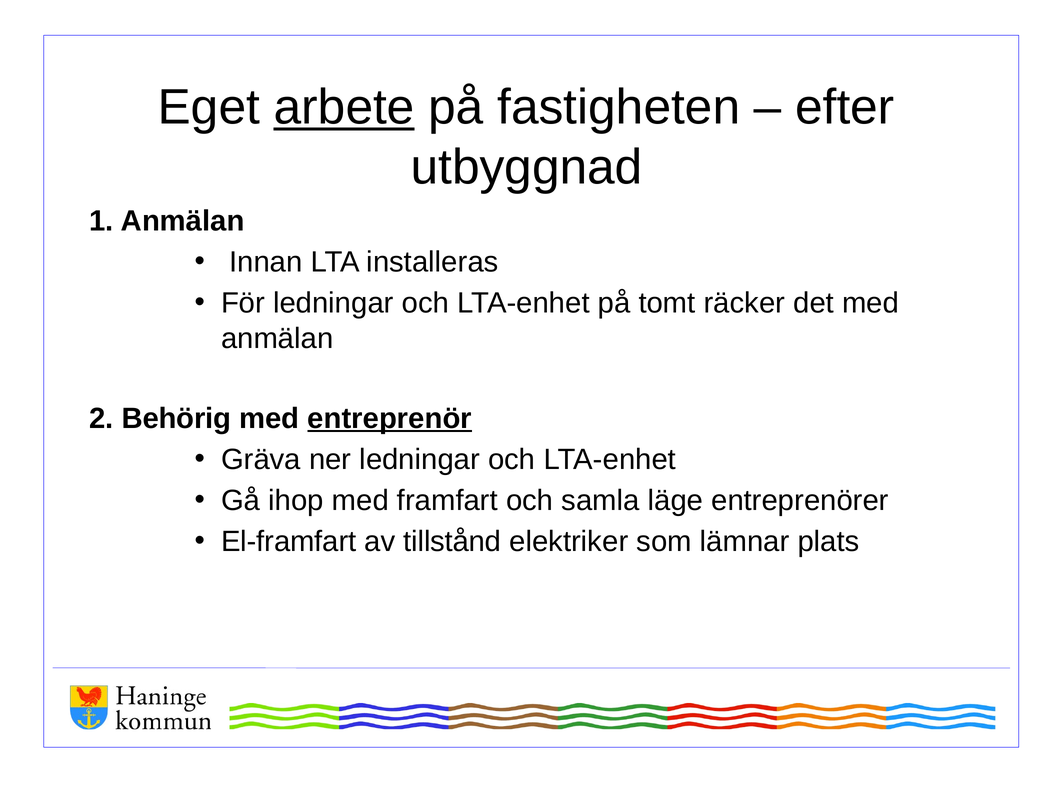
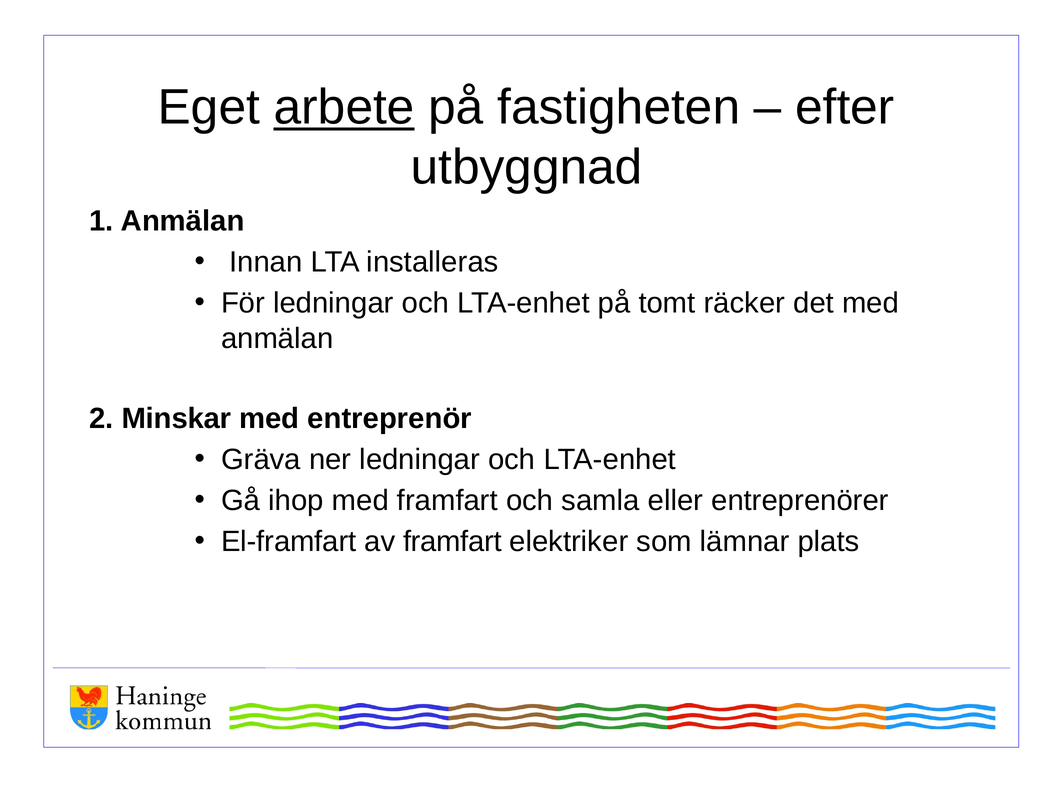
Behörig: Behörig -> Minskar (176, 418)
entreprenör underline: present -> none (390, 418)
läge: läge -> eller (675, 500)
av tillstånd: tillstånd -> framfart (452, 541)
